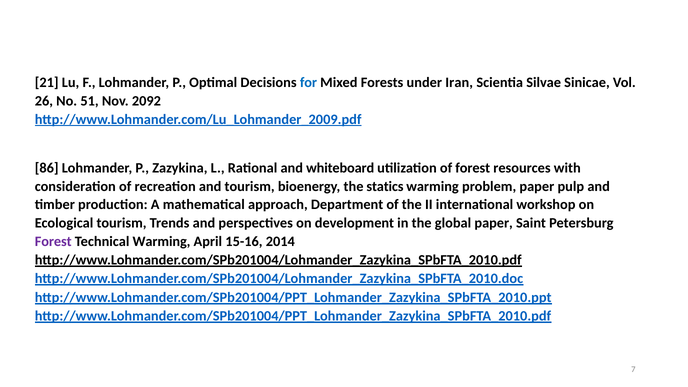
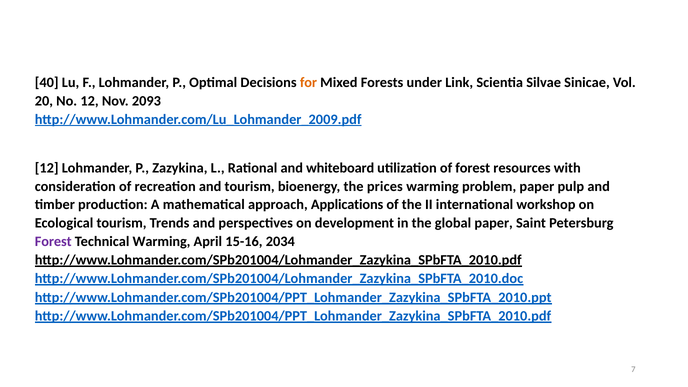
21: 21 -> 40 (47, 82)
for colour: blue -> orange (308, 82)
Iran: Iran -> Link (459, 82)
26: 26 -> 20 (44, 101)
No 51: 51 -> 12 (90, 101)
2092: 2092 -> 2093 (146, 101)
86: 86 -> 12 (47, 168)
statics: statics -> prices (385, 186)
Department: Department -> Applications (347, 205)
2014: 2014 -> 2034 (280, 242)
